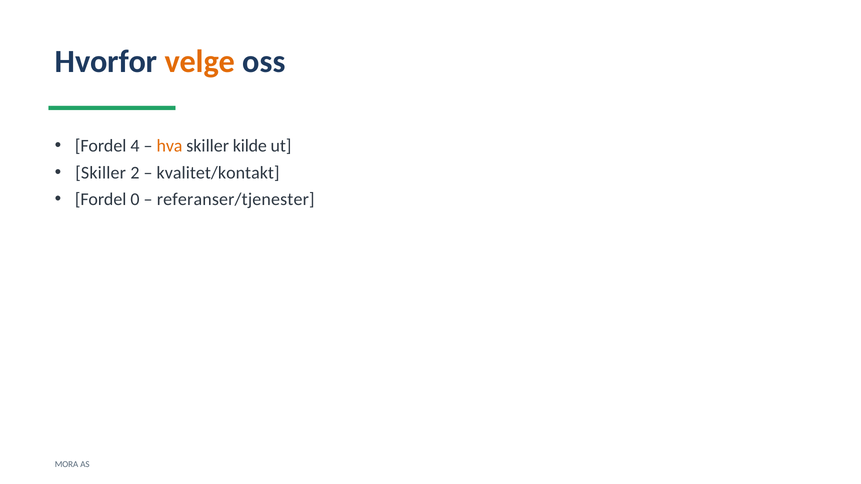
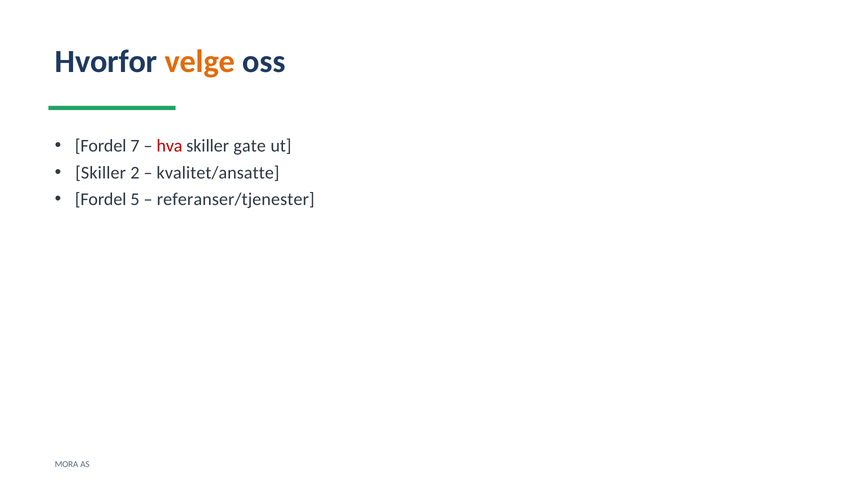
4: 4 -> 7 (135, 146)
hva colour: orange -> red (170, 146)
kilde: kilde -> gate (250, 146)
kvalitet/kontakt: kvalitet/kontakt -> kvalitet/ansatte (218, 173)
0: 0 -> 5 (135, 200)
